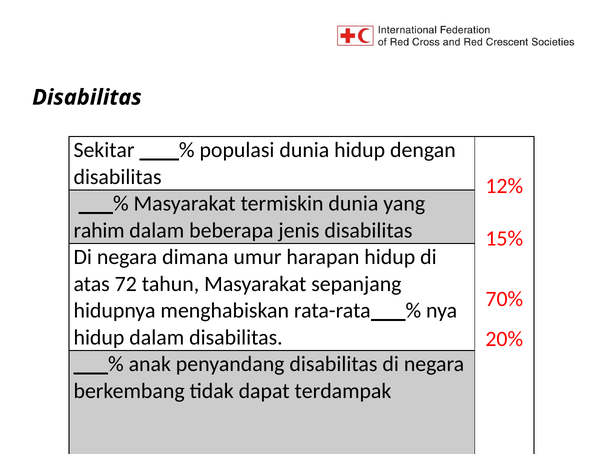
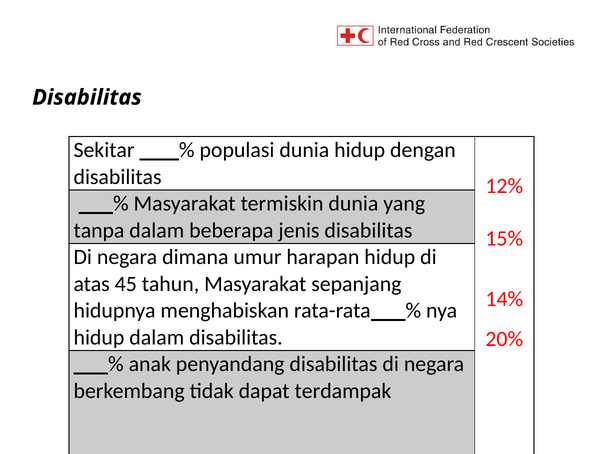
rahim: rahim -> tanpa (99, 230)
72: 72 -> 45 (126, 284)
70%: 70% -> 14% (504, 299)
